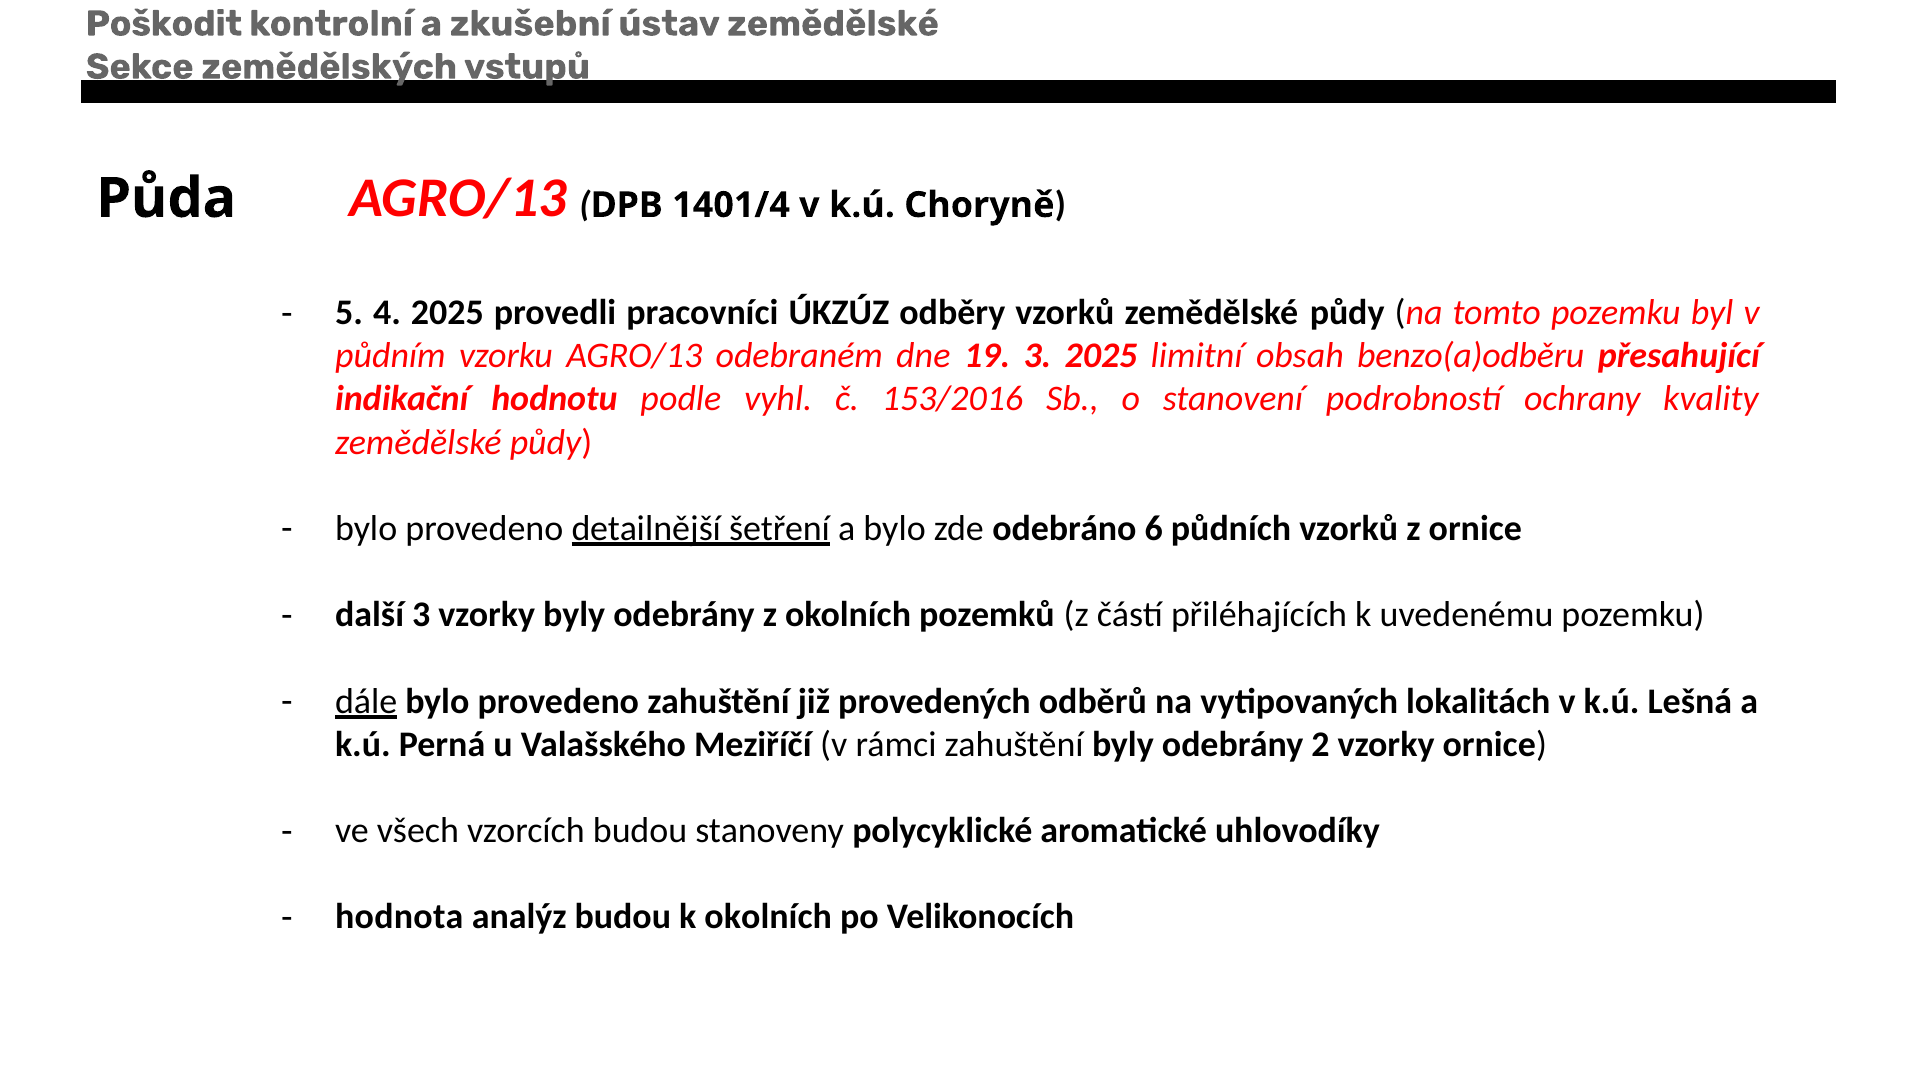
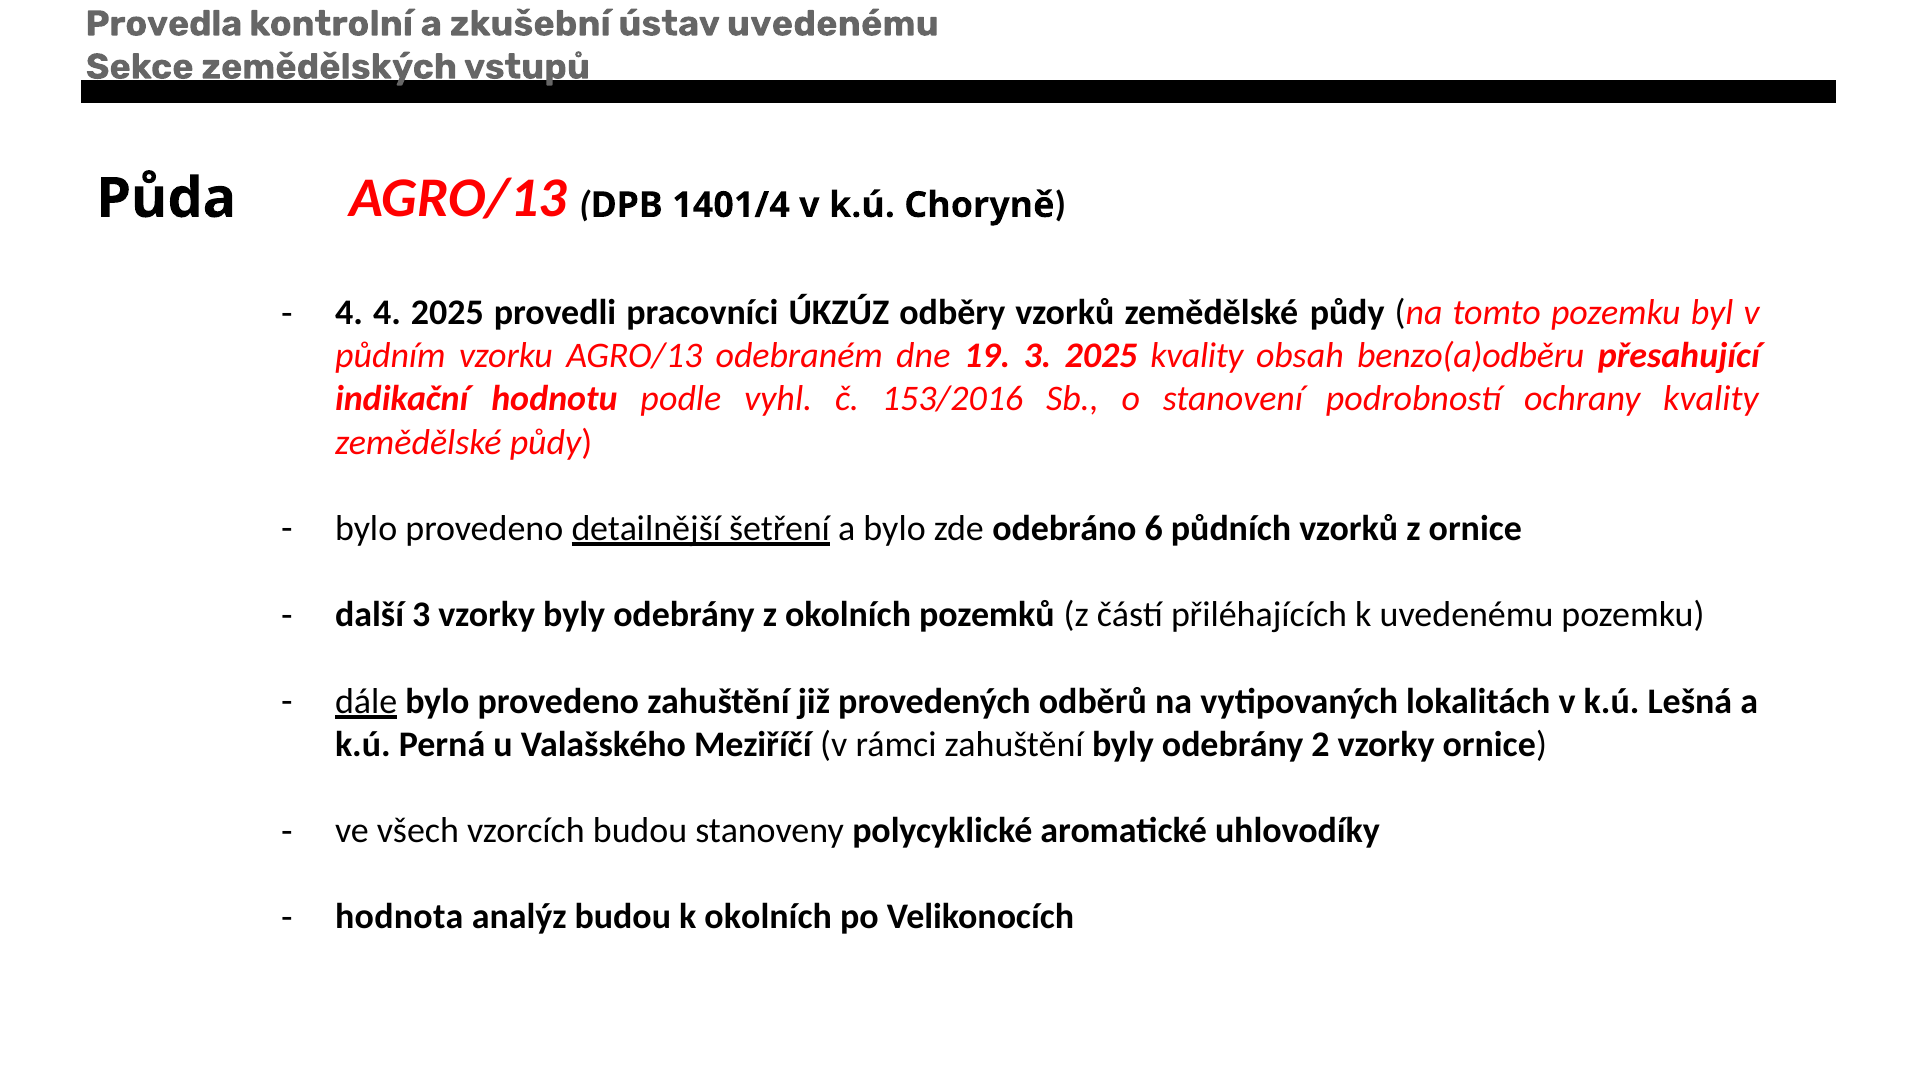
Poškodit: Poškodit -> Provedla (164, 24)
ústav zemědělské: zemědělské -> uvedenému (833, 24)
5: 5 -> 4 (349, 313)
2025 limitní: limitní -> kvality (1197, 356)
